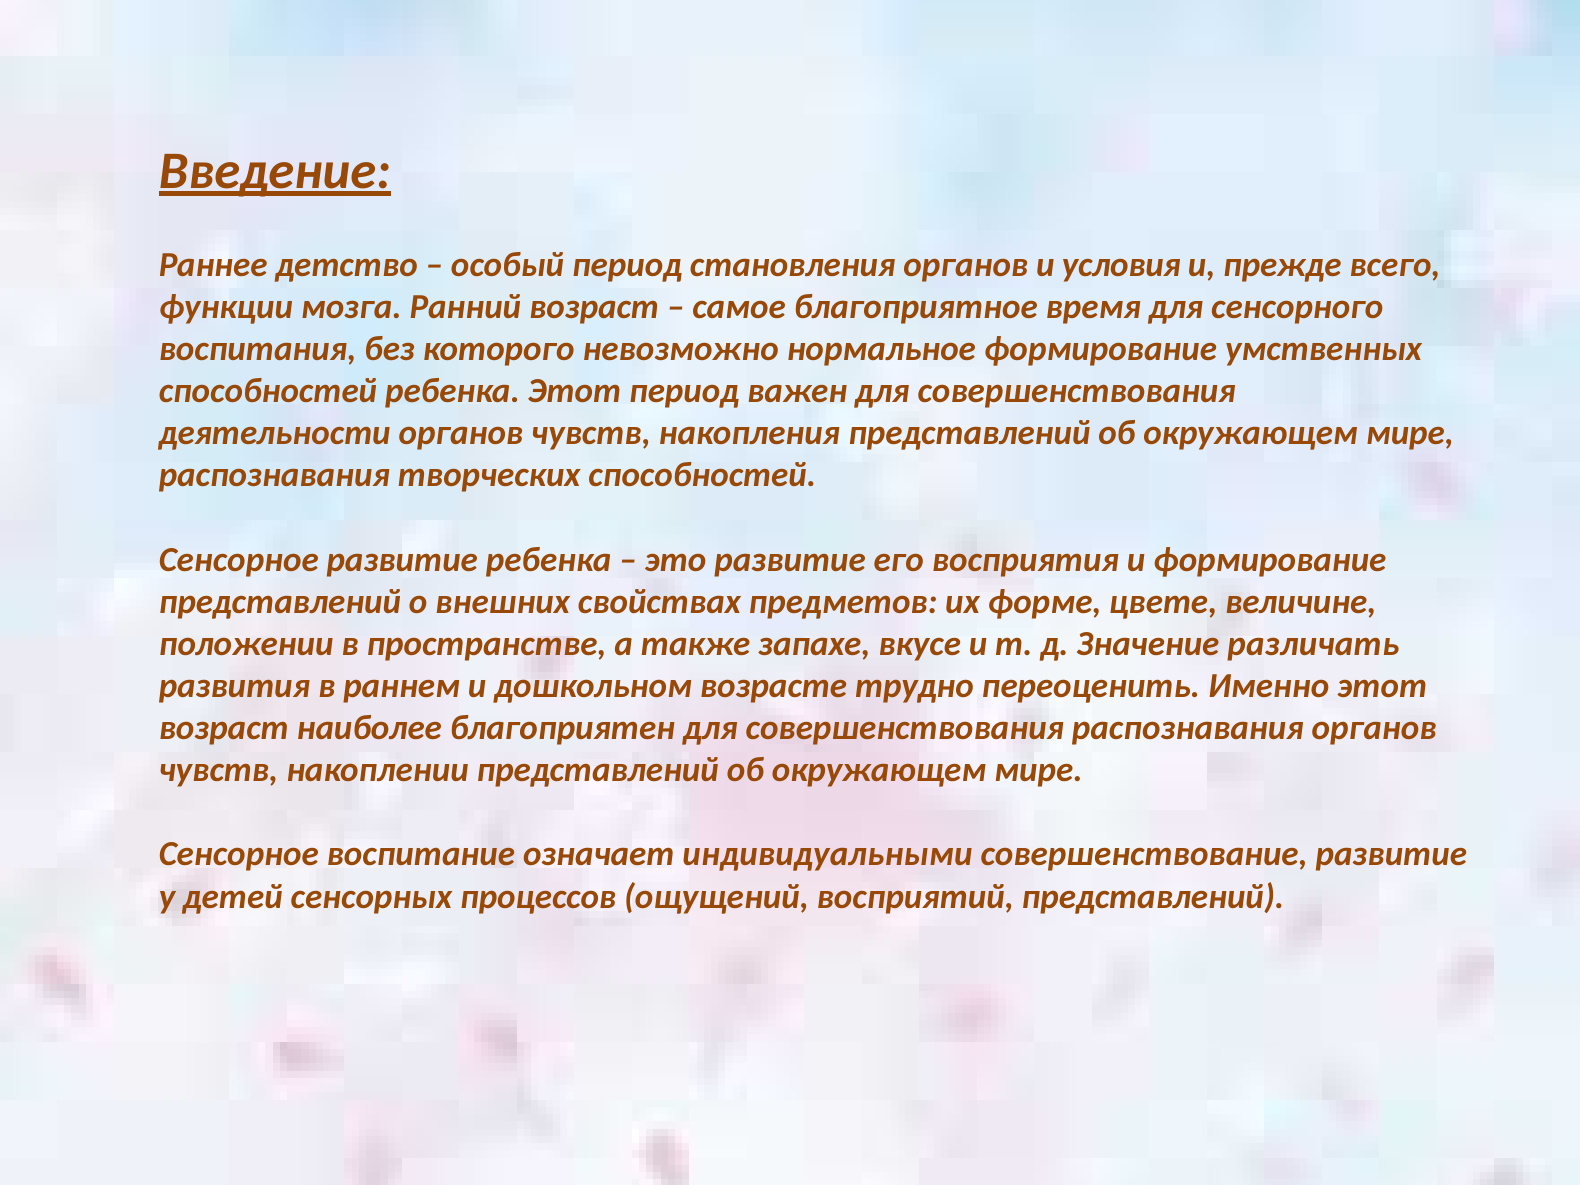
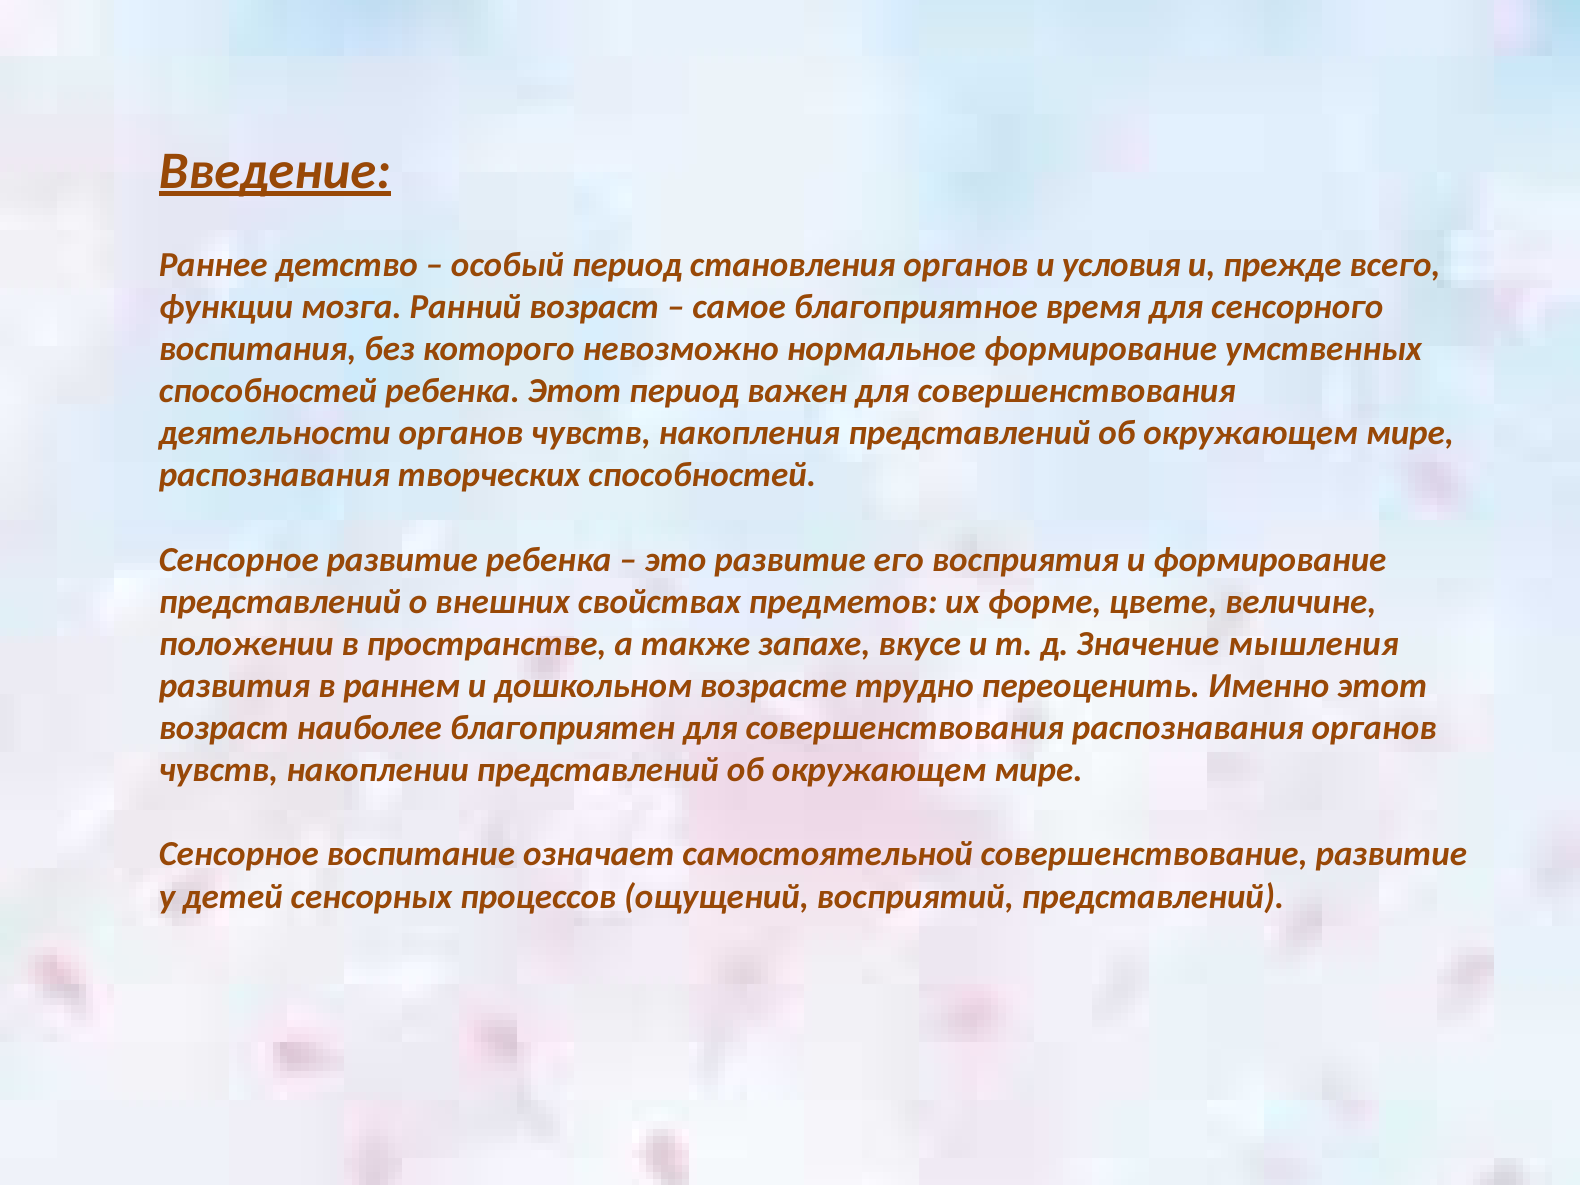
различать: различать -> мышления (1313, 644)
индивидуальными: индивидуальными -> самостоятельной (828, 854)
